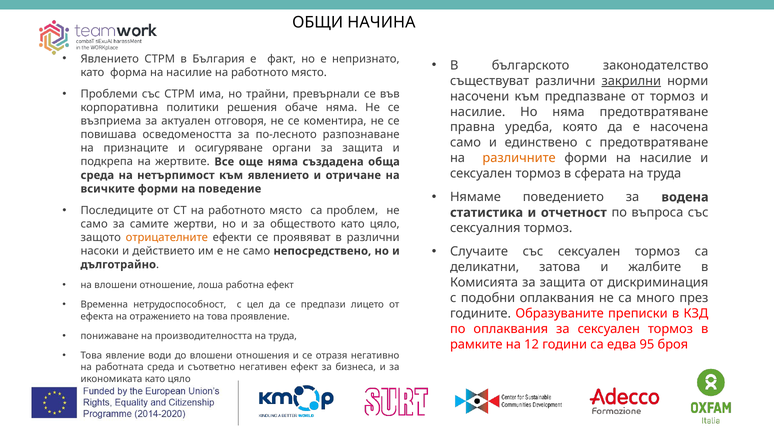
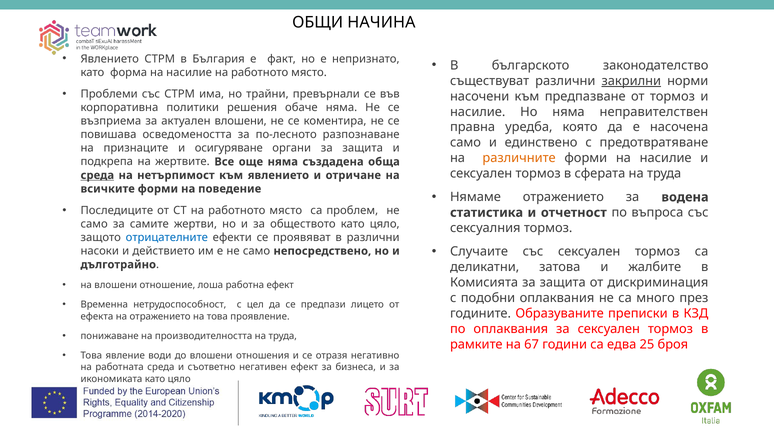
няма предотвратяване: предотвратяване -> неправителствен (654, 112)
актуален отговоря: отговоря -> влошени (241, 121)
среда underline: none -> present (97, 175)
Нямаме поведението: поведението -> отражението (563, 197)
отрицателните colour: orange -> blue (167, 238)
12: 12 -> 67 (532, 345)
95: 95 -> 25 (647, 345)
